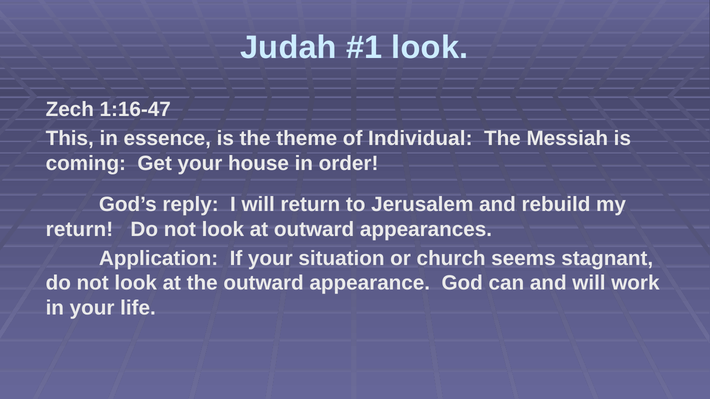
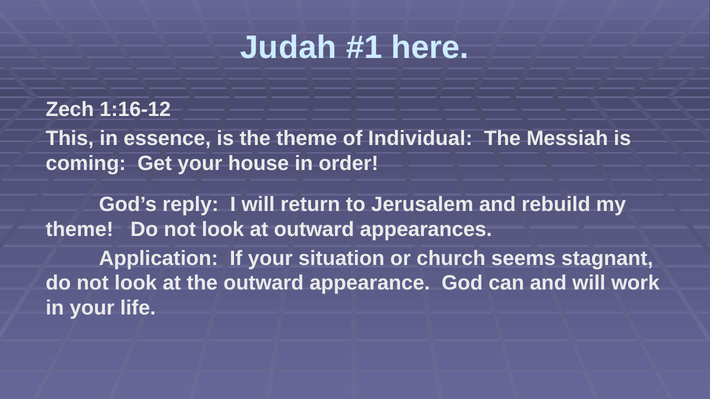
look: look -> here (430, 47)
1:16-47: 1:16-47 -> 1:16-12 (135, 110)
return: return -> theme (80, 230)
